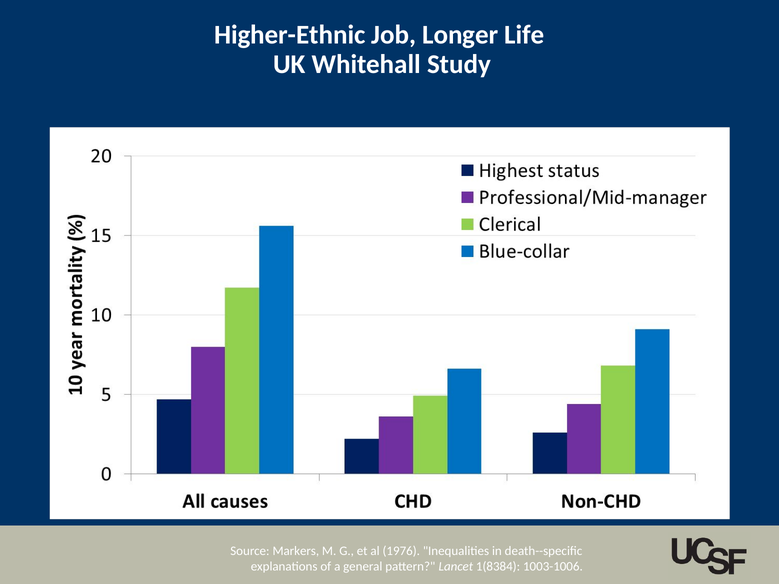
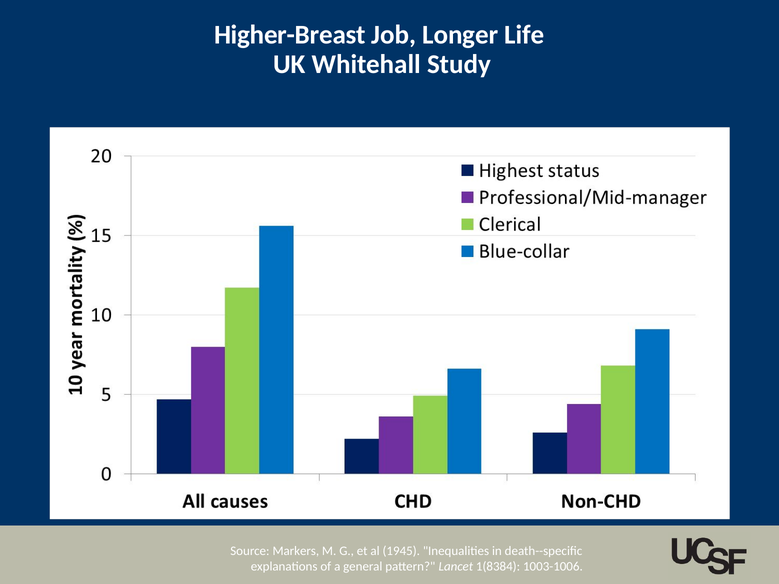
Higher-Ethnic: Higher-Ethnic -> Higher-Breast (290, 35)
1976: 1976 -> 1945 (401, 551)
